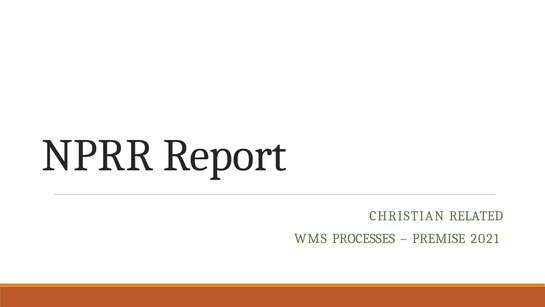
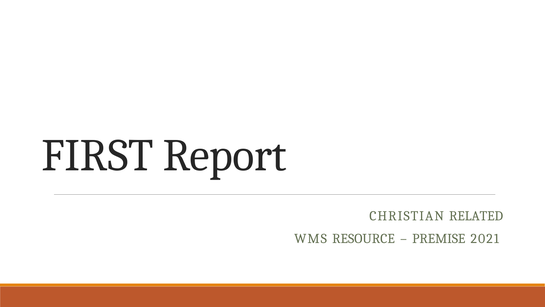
NPRR: NPRR -> FIRST (97, 155)
PROCESSES: PROCESSES -> RESOURCE (364, 238)
